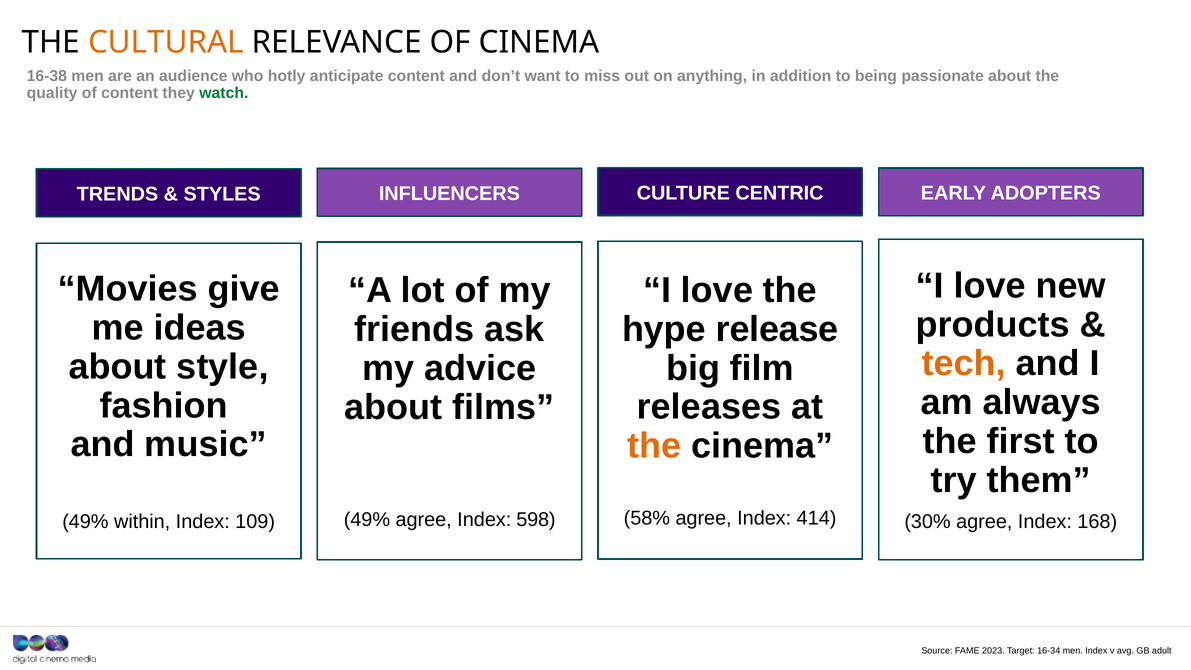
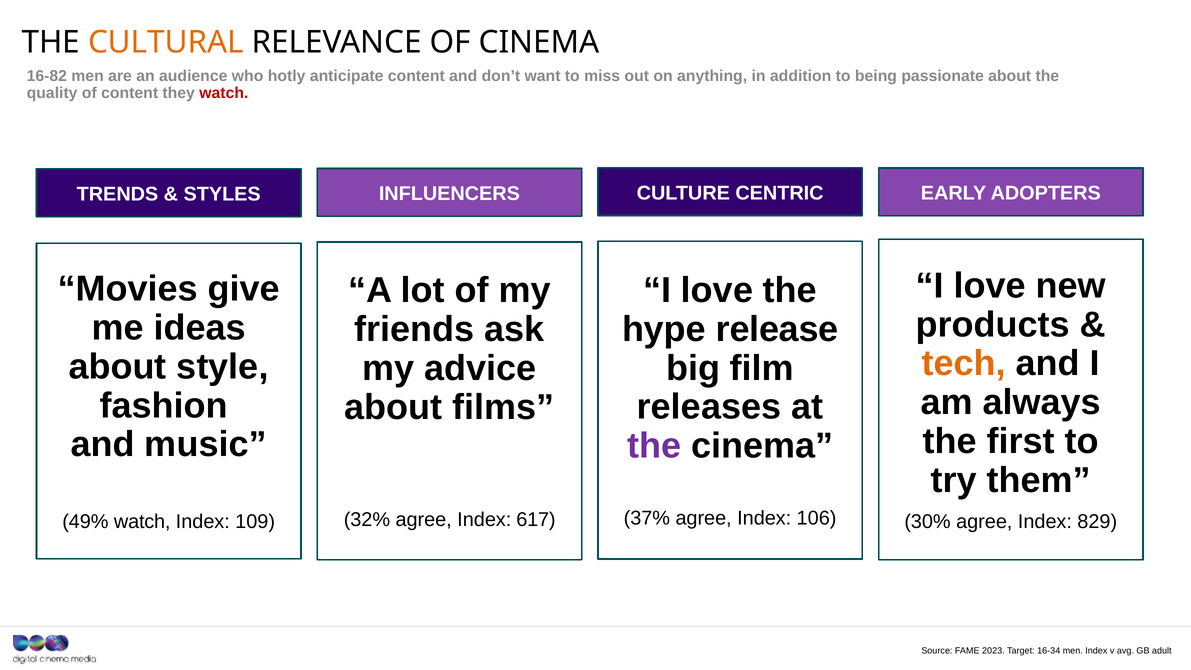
16-38: 16-38 -> 16-82 (47, 76)
watch colour: green -> red (224, 93)
the colour: orange -> purple (654, 446)
58%: 58% -> 37% (647, 518)
414: 414 -> 106 (817, 518)
49%: 49% -> 32% (367, 519)
598: 598 -> 617 (536, 519)
49% within: within -> watch (142, 521)
168: 168 -> 829 (1097, 522)
